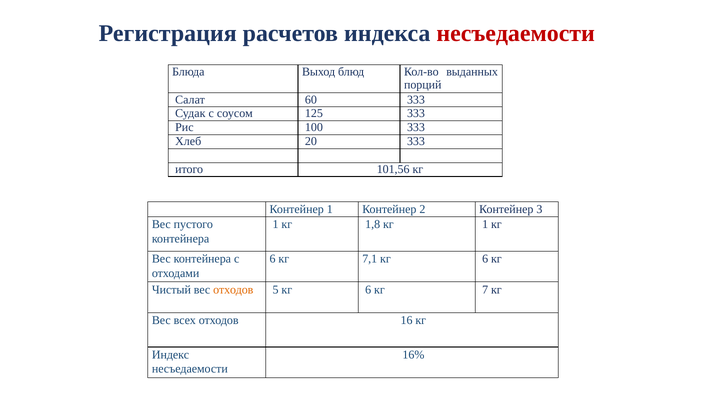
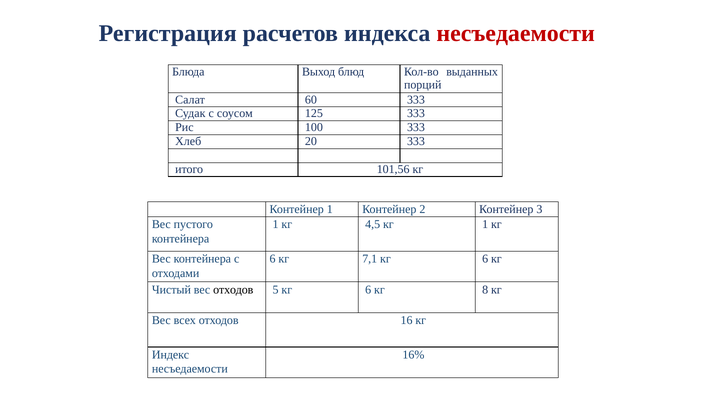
1,8: 1,8 -> 4,5 (373, 224)
отходов colour: orange -> black (233, 289)
7: 7 -> 8 (485, 289)
